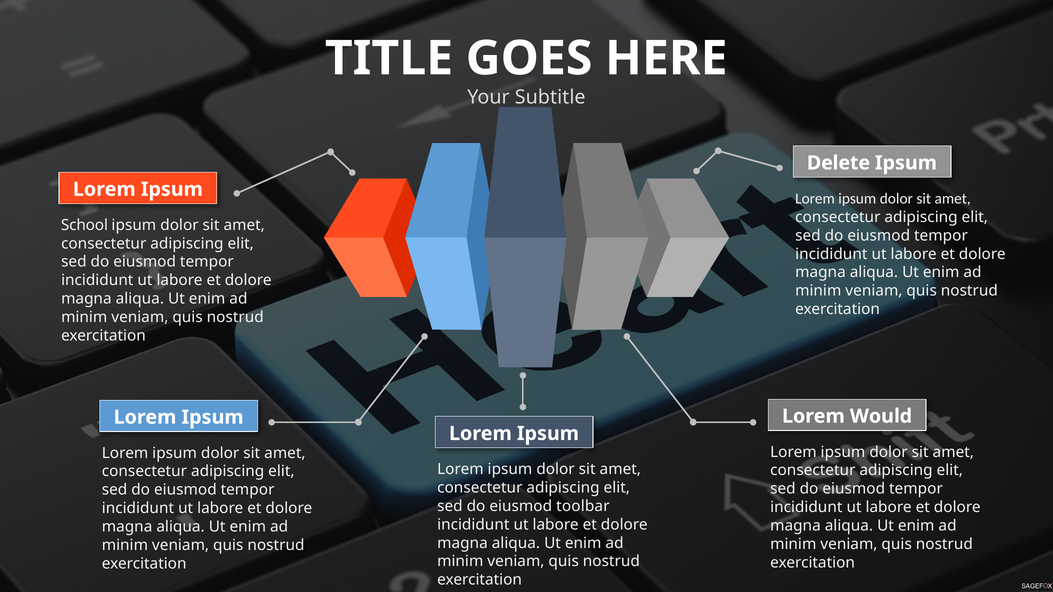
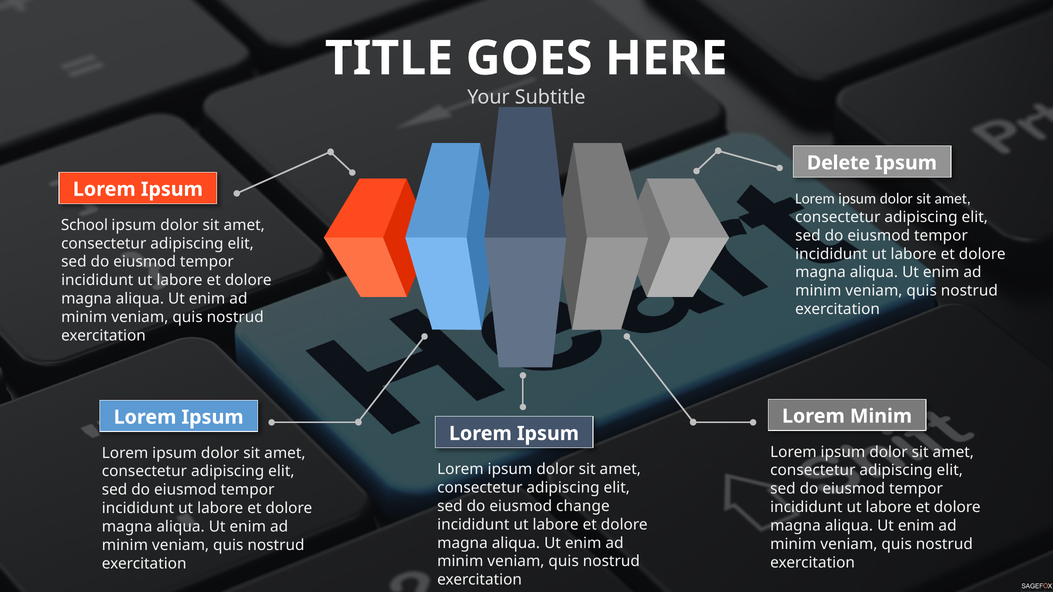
Lorem Would: Would -> Minim (881, 416)
toolbar: toolbar -> change (583, 506)
